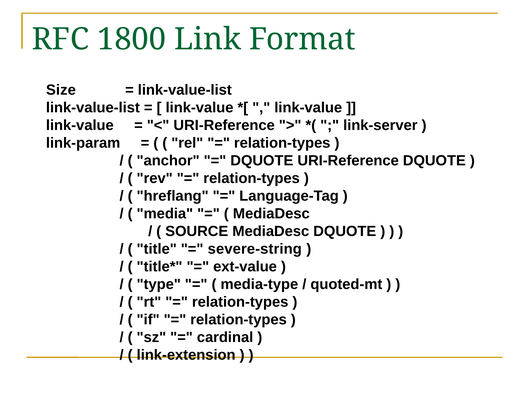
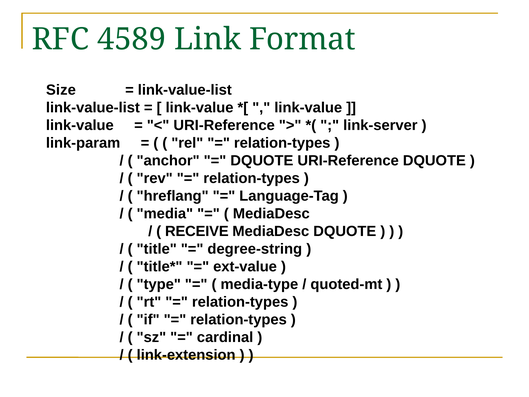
1800: 1800 -> 4589 (132, 39)
SOURCE: SOURCE -> RECEIVE (197, 231)
severe-string: severe-string -> degree-string (255, 249)
